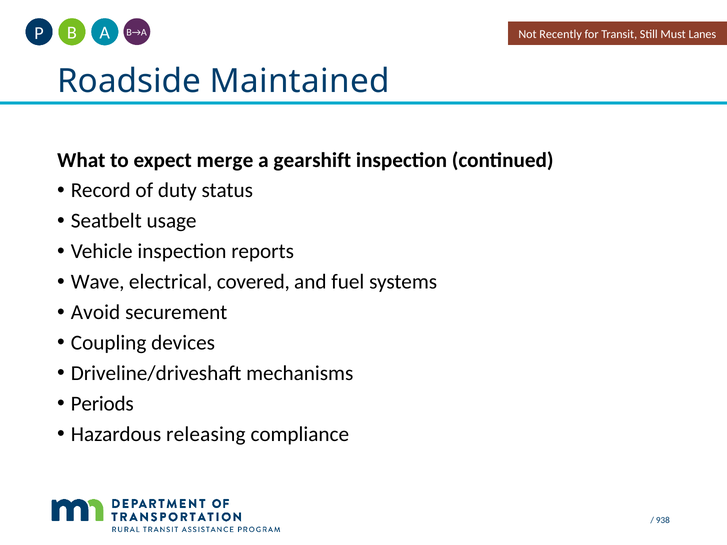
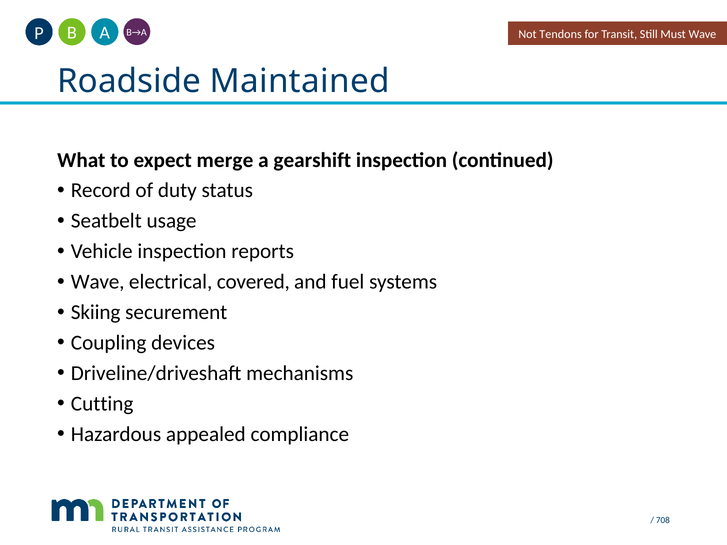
Recently: Recently -> Tendons (561, 34)
Must Lanes: Lanes -> Wave (702, 34)
Avoid: Avoid -> Skiing (96, 313)
Periods: Periods -> Cutting (102, 404)
releasing: releasing -> appealed (206, 434)
938: 938 -> 708 (663, 520)
